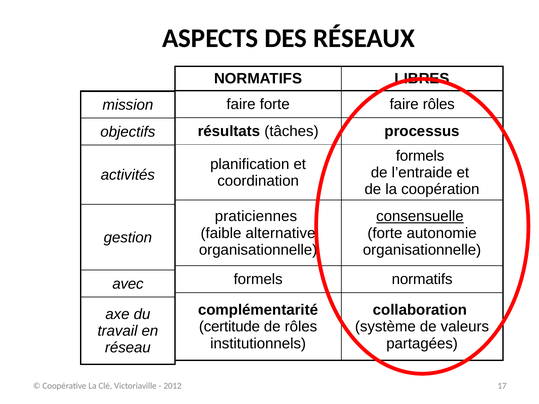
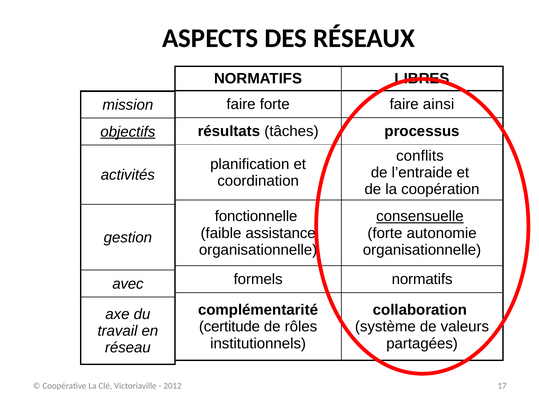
faire rôles: rôles -> ainsi (439, 104)
objectifs underline: none -> present (128, 132)
formels: formels -> conflits (420, 156)
praticiennes: praticiennes -> fonctionnelle (256, 217)
alternative: alternative -> assistance (281, 233)
